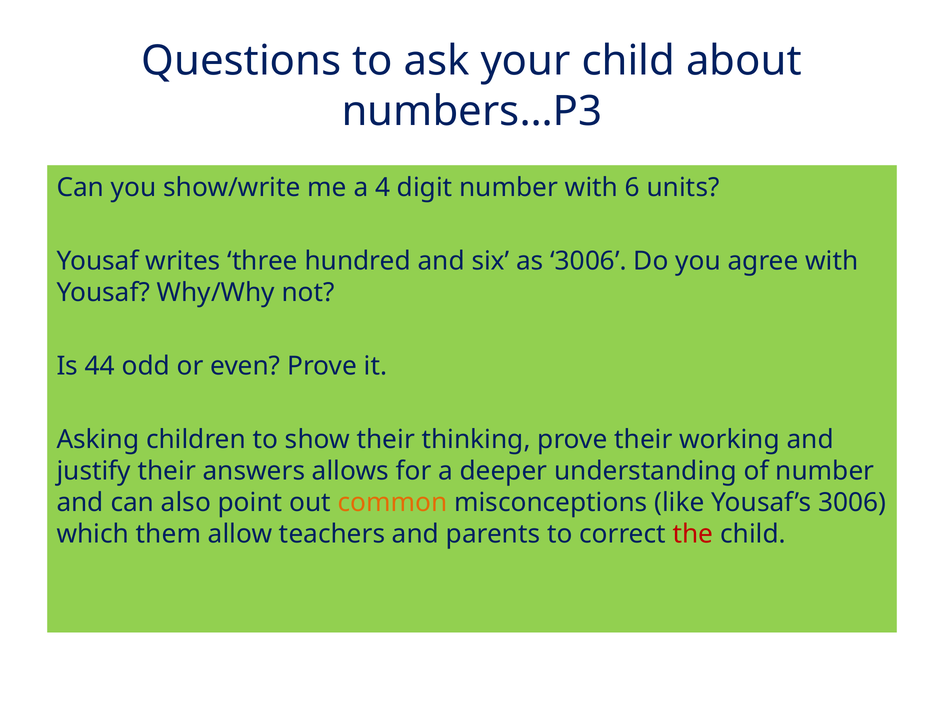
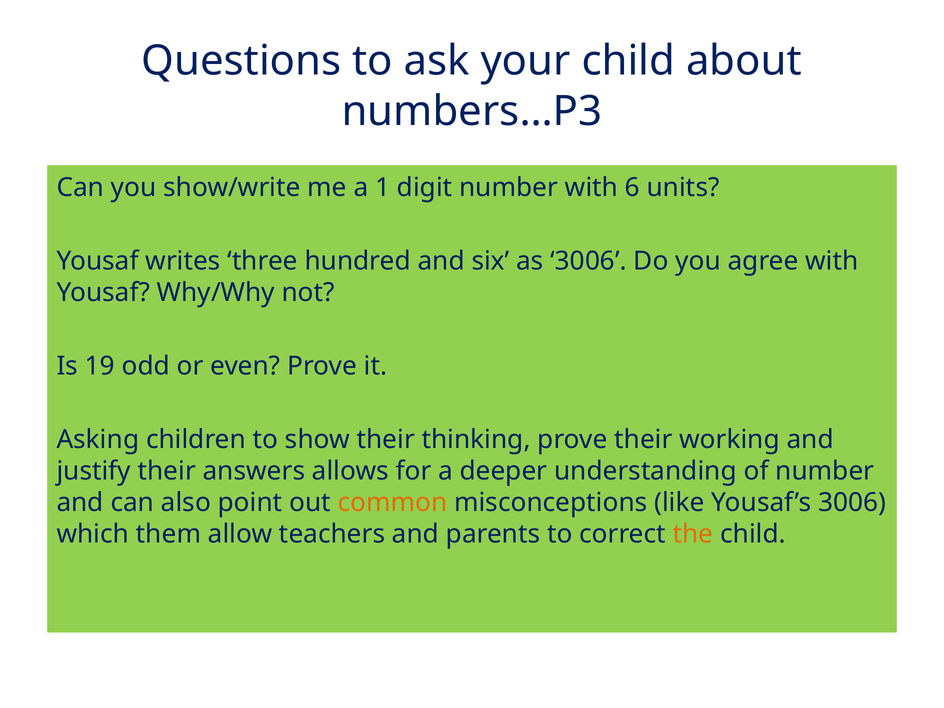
4: 4 -> 1 (383, 188)
44: 44 -> 19 (100, 366)
the colour: red -> orange (693, 534)
